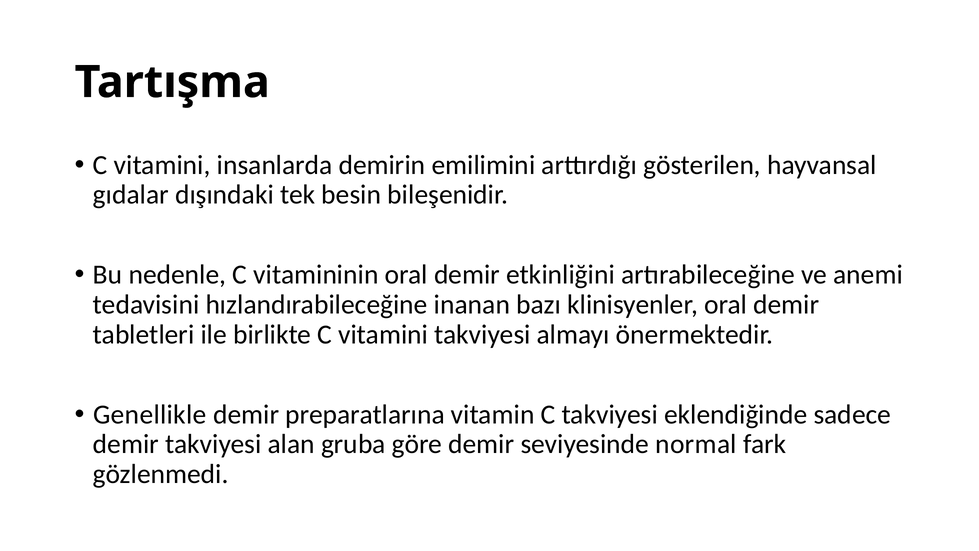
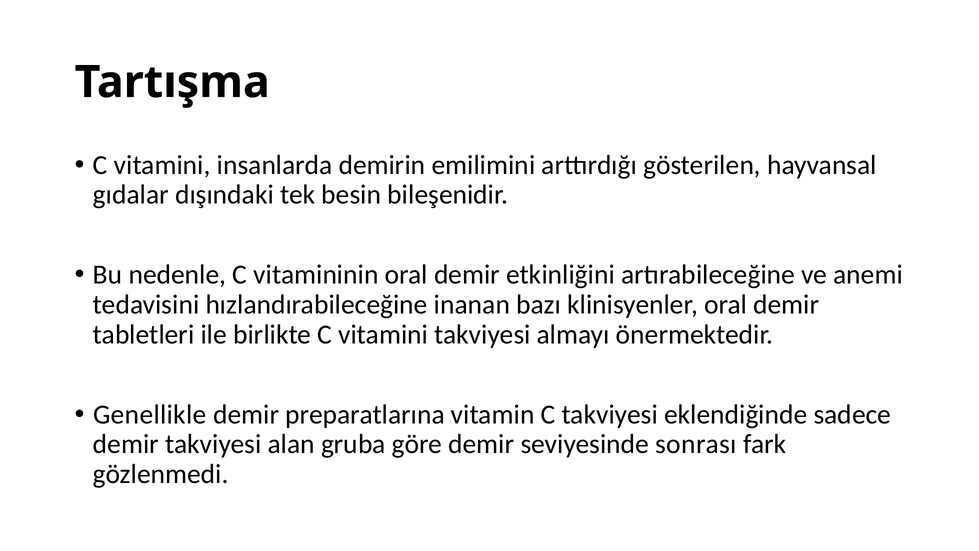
normal: normal -> sonrası (696, 444)
